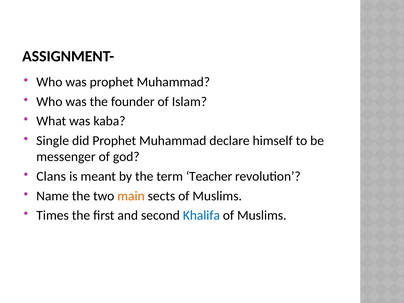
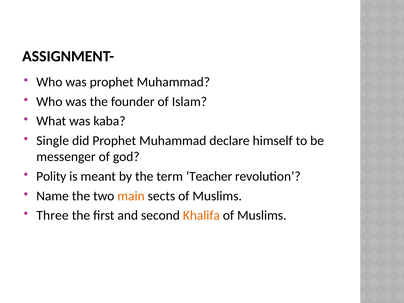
Clans: Clans -> Polity (51, 176)
Times: Times -> Three (53, 215)
Khalifa colour: blue -> orange (201, 215)
